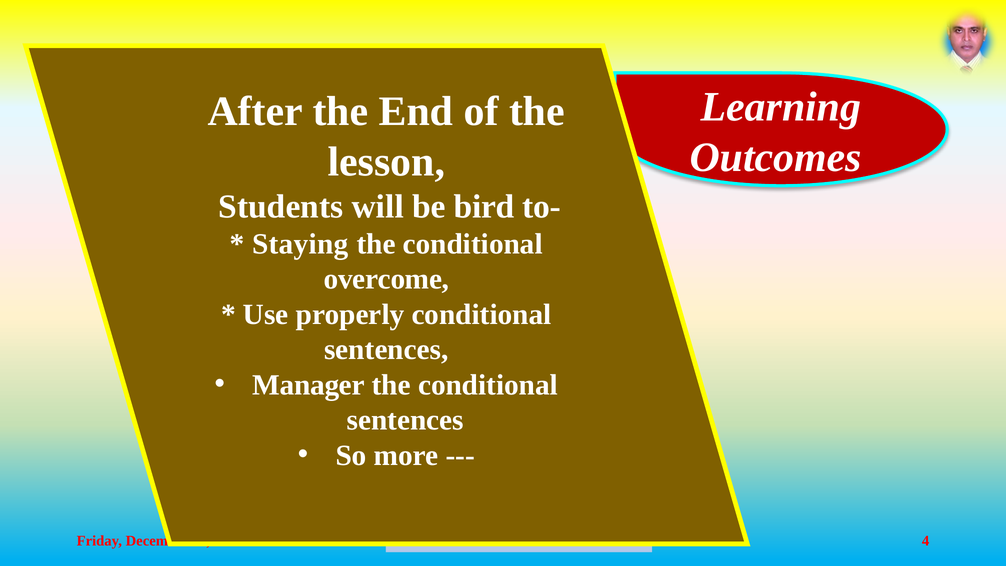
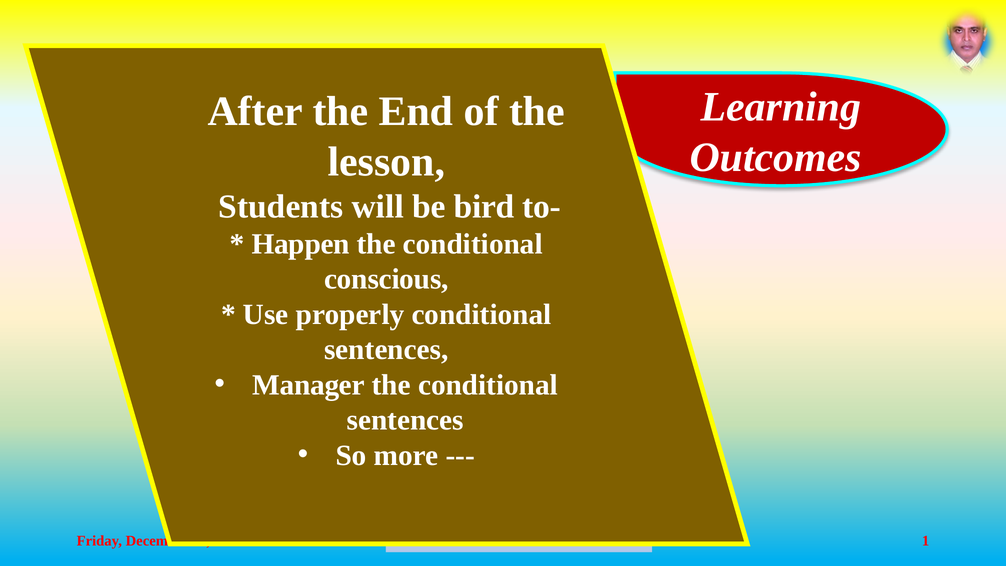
Staying: Staying -> Happen (301, 244)
overcome: overcome -> conscious (386, 279)
4: 4 -> 1 (926, 541)
